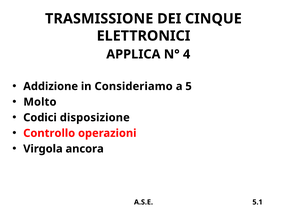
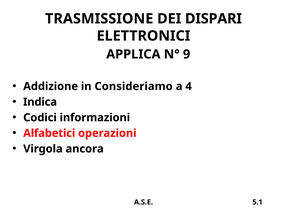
CINQUE: CINQUE -> DISPARI (213, 19)
4: 4 -> 9 (187, 54)
5: 5 -> 4 (189, 86)
Molto: Molto -> Indica (40, 102)
disposizione: disposizione -> informazioni (95, 118)
Controllo: Controllo -> Alfabetici (49, 133)
